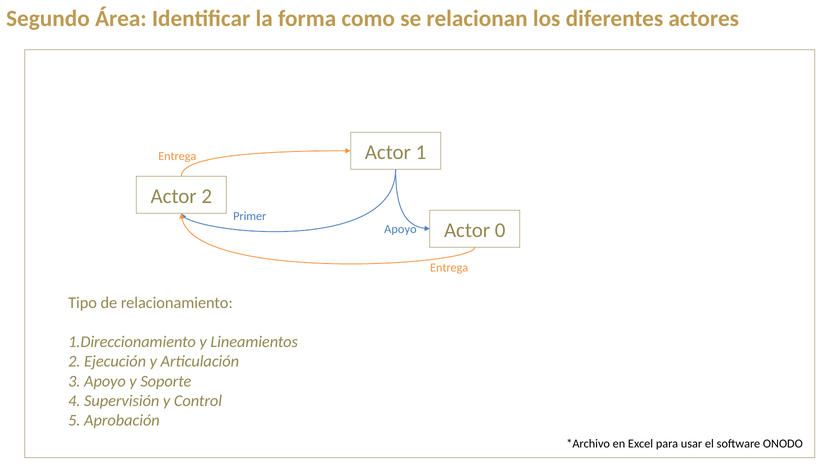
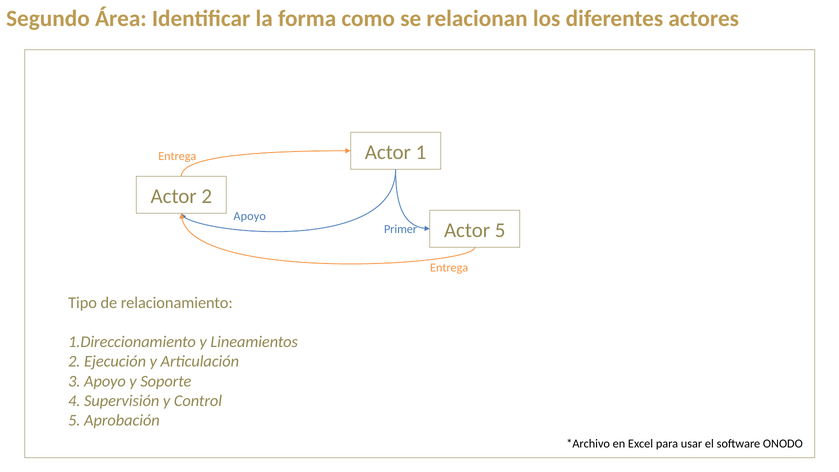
Primer: Primer -> Apoyo (250, 216)
Actor 0: 0 -> 5 (500, 230)
Apoyo: Apoyo -> Primer (401, 229)
